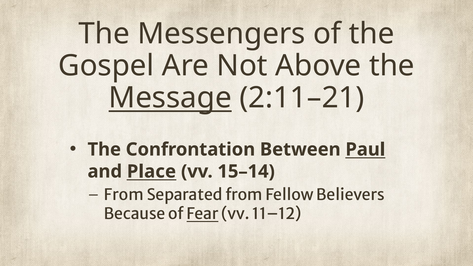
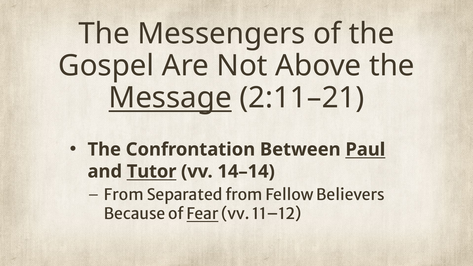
Place: Place -> Tutor (152, 172)
15–14: 15–14 -> 14–14 (246, 172)
